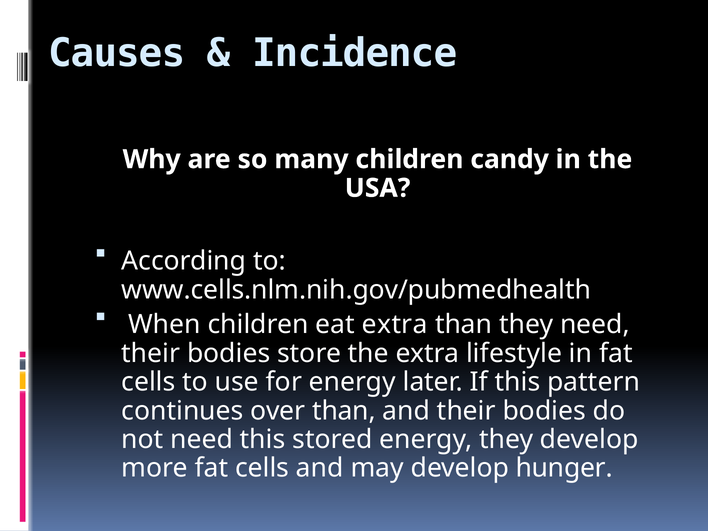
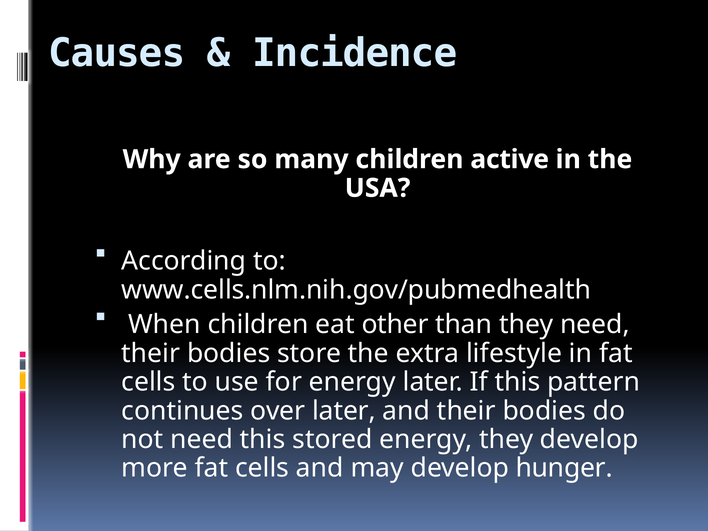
candy: candy -> active (510, 159)
eat extra: extra -> other (395, 325)
over than: than -> later (344, 411)
